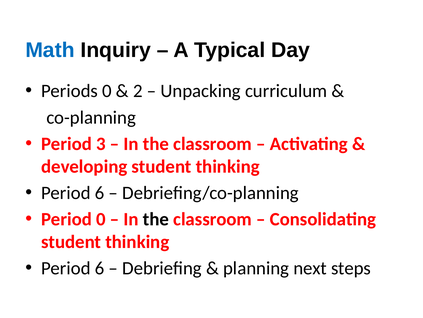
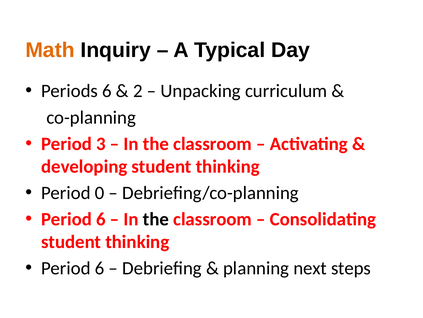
Math colour: blue -> orange (50, 50)
Periods 0: 0 -> 6 (107, 91)
6: 6 -> 0 (100, 192)
0: 0 -> 6 (101, 219)
